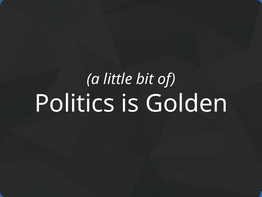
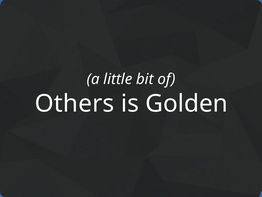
Politics: Politics -> Others (74, 103)
